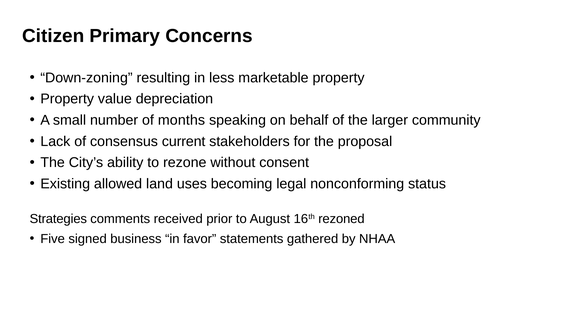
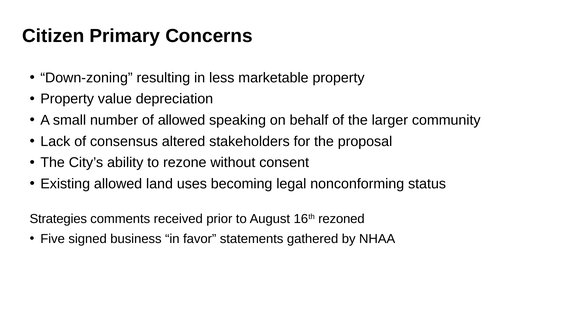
of months: months -> allowed (182, 120)
current: current -> altered (184, 142)
